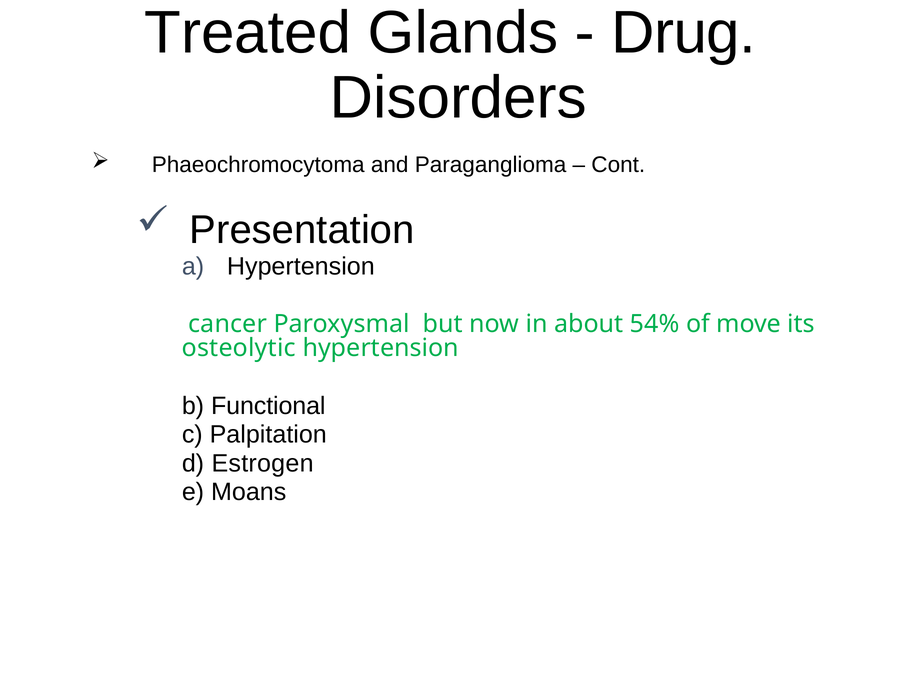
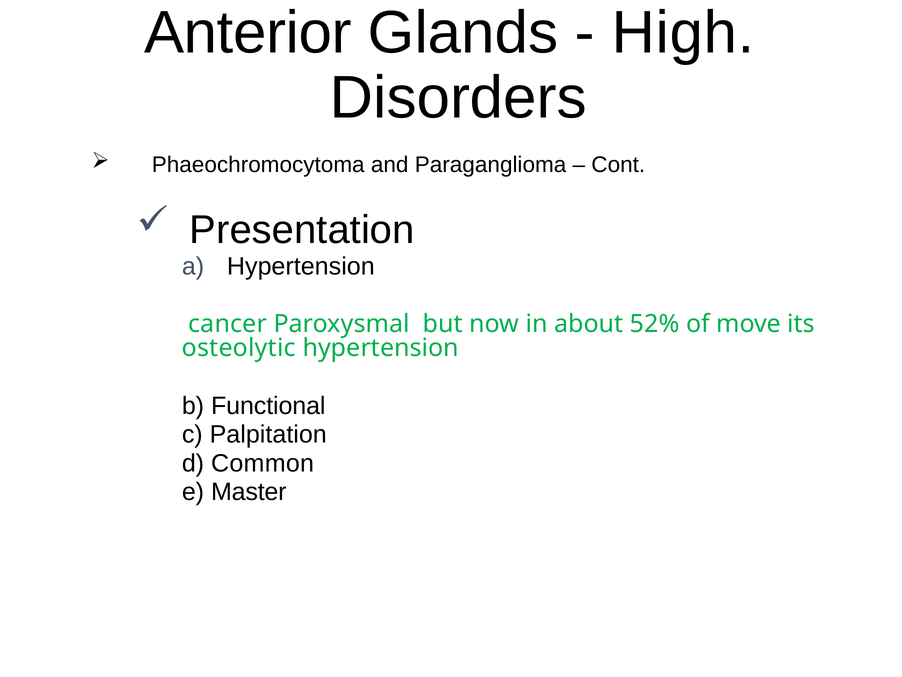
Treated: Treated -> Anterior (248, 33)
Drug: Drug -> High (683, 33)
54%: 54% -> 52% (655, 324)
Estrogen: Estrogen -> Common (263, 463)
Moans: Moans -> Master (249, 492)
